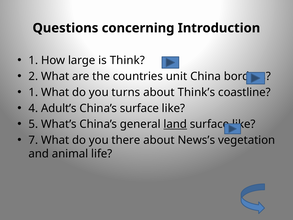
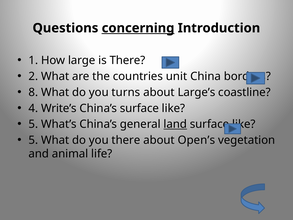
concerning underline: none -> present (138, 28)
is Think: Think -> There (127, 60)
1: 1 -> 8 (33, 92)
Think’s: Think’s -> Large’s (196, 92)
Adult’s: Adult’s -> Write’s (59, 108)
7: 7 -> 5 (33, 140)
News’s: News’s -> Open’s (196, 140)
